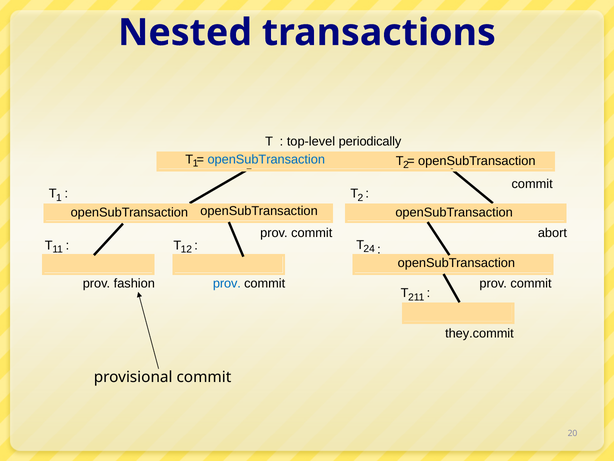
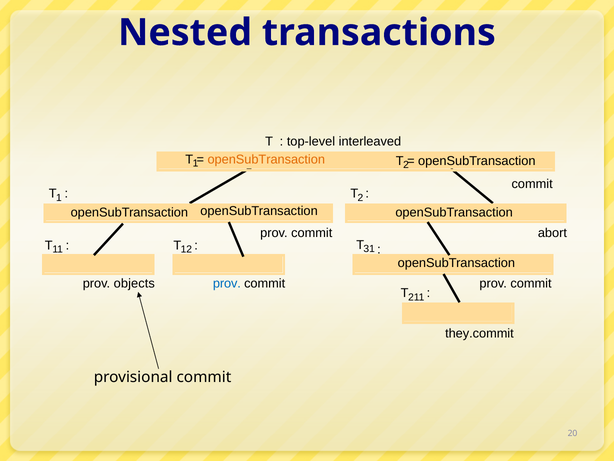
periodically: periodically -> interleaved (370, 142)
openSubTransaction colour: blue -> orange (266, 159)
24: 24 -> 31 (369, 248)
fashion: fashion -> objects (134, 283)
